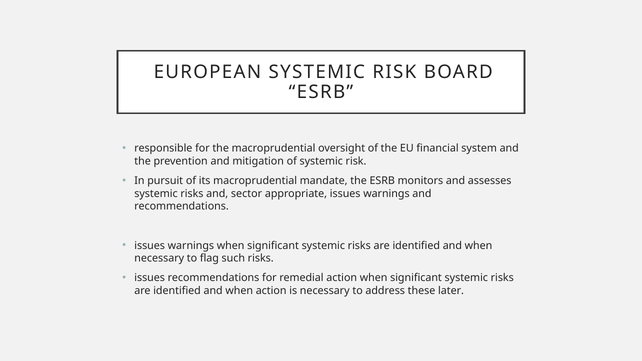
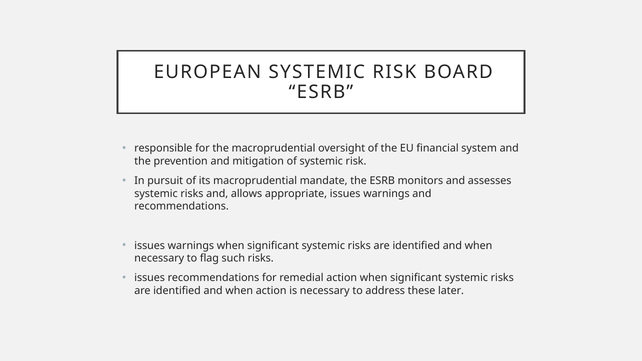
sector: sector -> allows (247, 194)
